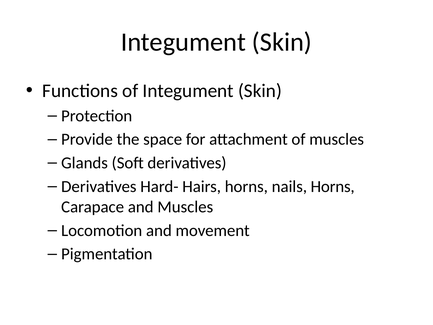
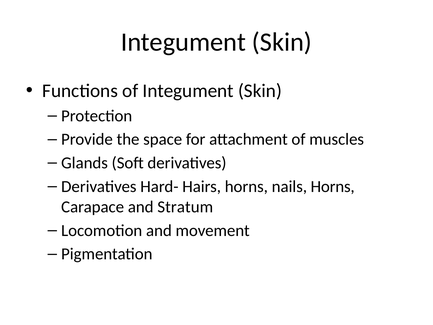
and Muscles: Muscles -> Stratum (185, 207)
